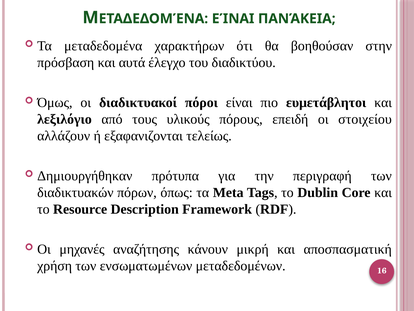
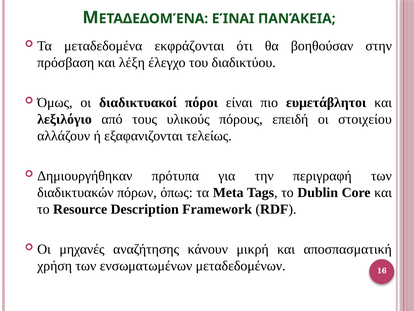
χαρακτήρων: χαρακτήρων -> εκφράζονται (190, 46)
αυτά: αυτά -> λέξη (132, 62)
